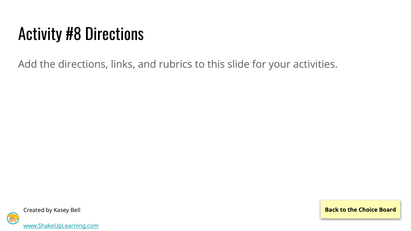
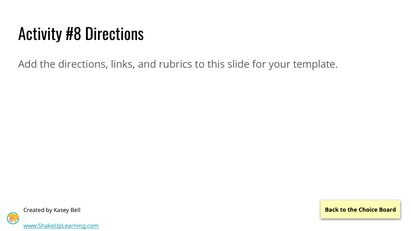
activities: activities -> template (315, 65)
